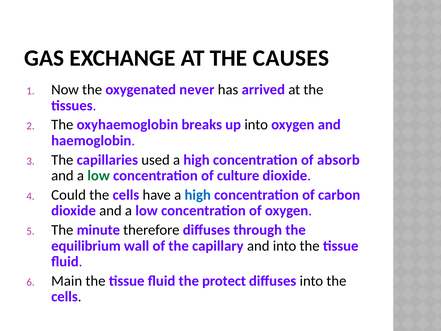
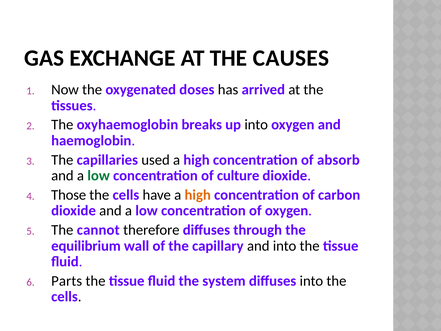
never: never -> doses (197, 90)
Could: Could -> Those (69, 195)
high colour: blue -> orange (198, 195)
minute: minute -> cannot (98, 230)
Main: Main -> Parts (67, 281)
protect: protect -> system (224, 281)
